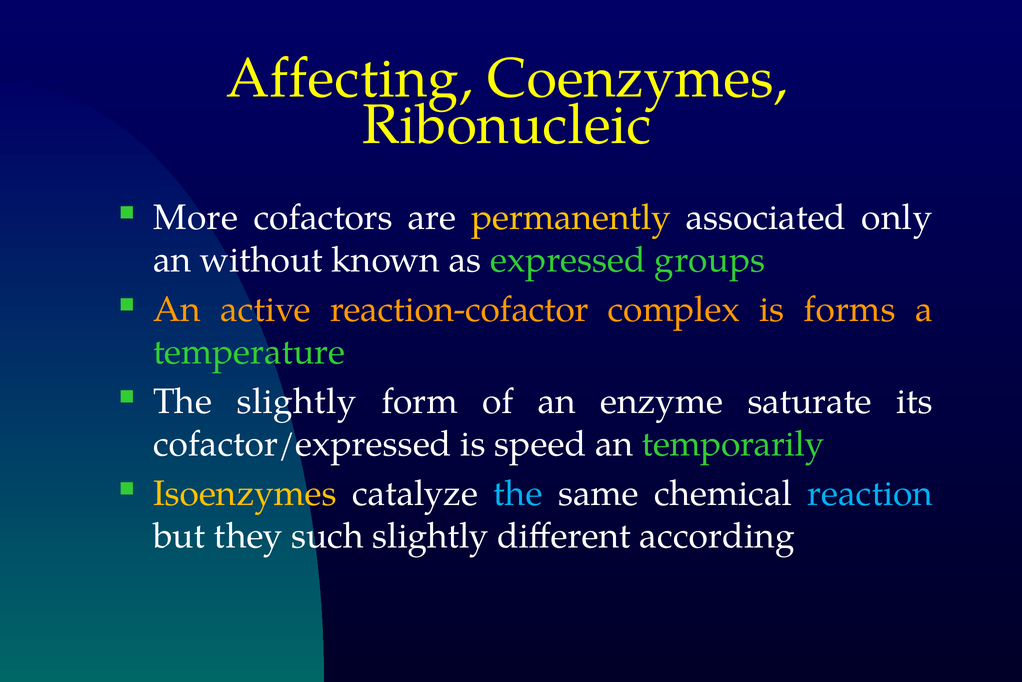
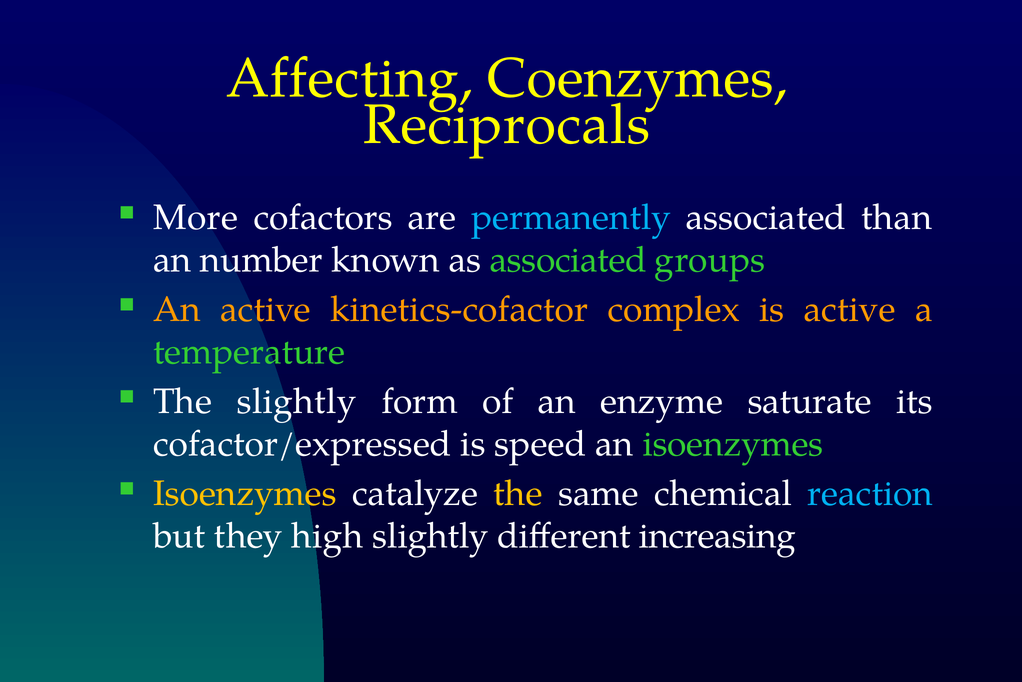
Ribonucleic: Ribonucleic -> Reciprocals (507, 125)
permanently colour: yellow -> light blue (571, 218)
only: only -> than (897, 218)
without: without -> number (261, 260)
as expressed: expressed -> associated (568, 260)
reaction-cofactor: reaction-cofactor -> kinetics-cofactor (459, 309)
is forms: forms -> active (850, 309)
an temporarily: temporarily -> isoenzymes (733, 444)
the colour: light blue -> yellow (518, 493)
such: such -> high (327, 536)
according: according -> increasing (717, 536)
